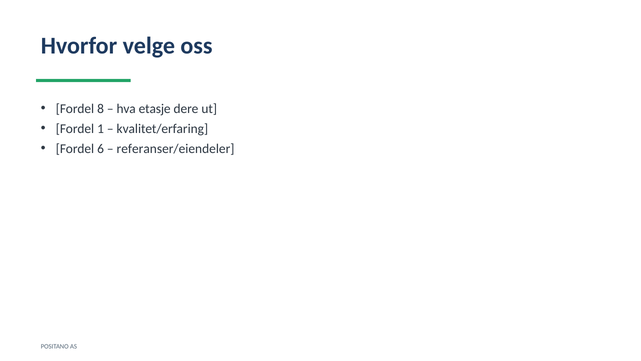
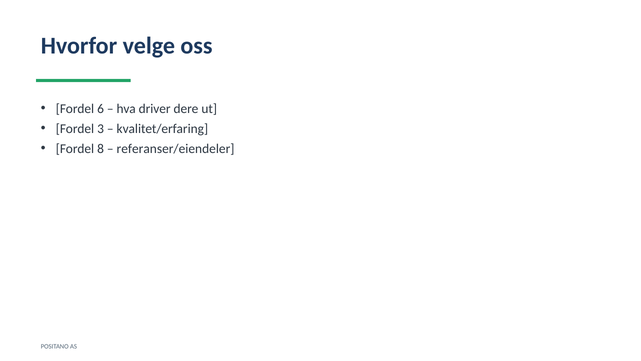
8: 8 -> 6 (101, 109)
etasje: etasje -> driver (155, 109)
1: 1 -> 3 (101, 129)
6: 6 -> 8 (101, 149)
